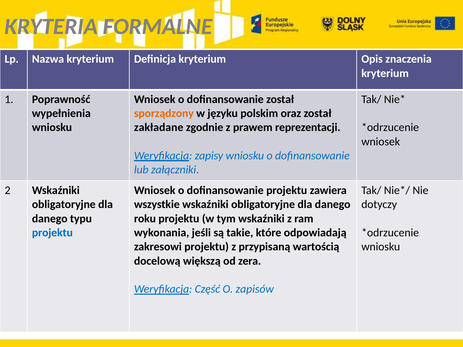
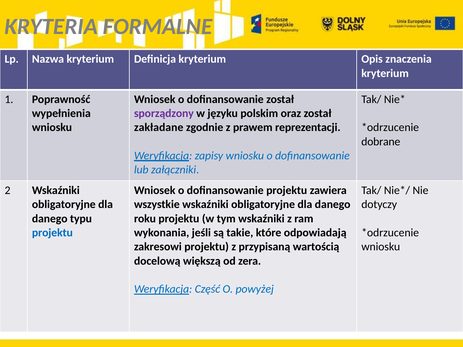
sporządzony colour: orange -> purple (164, 113)
wniosek: wniosek -> dobrane (381, 142)
zapisów: zapisów -> powyżej (255, 289)
